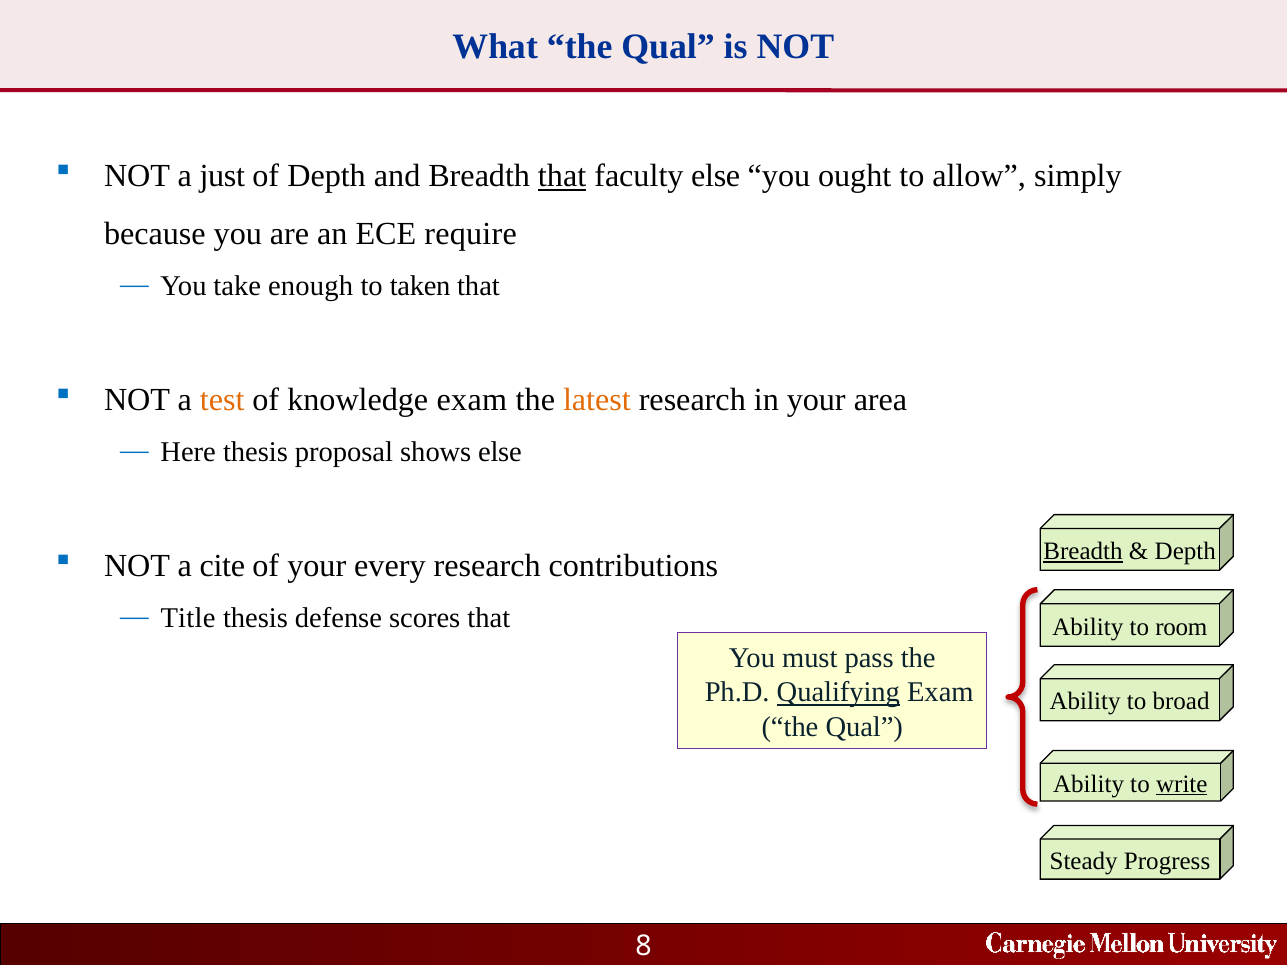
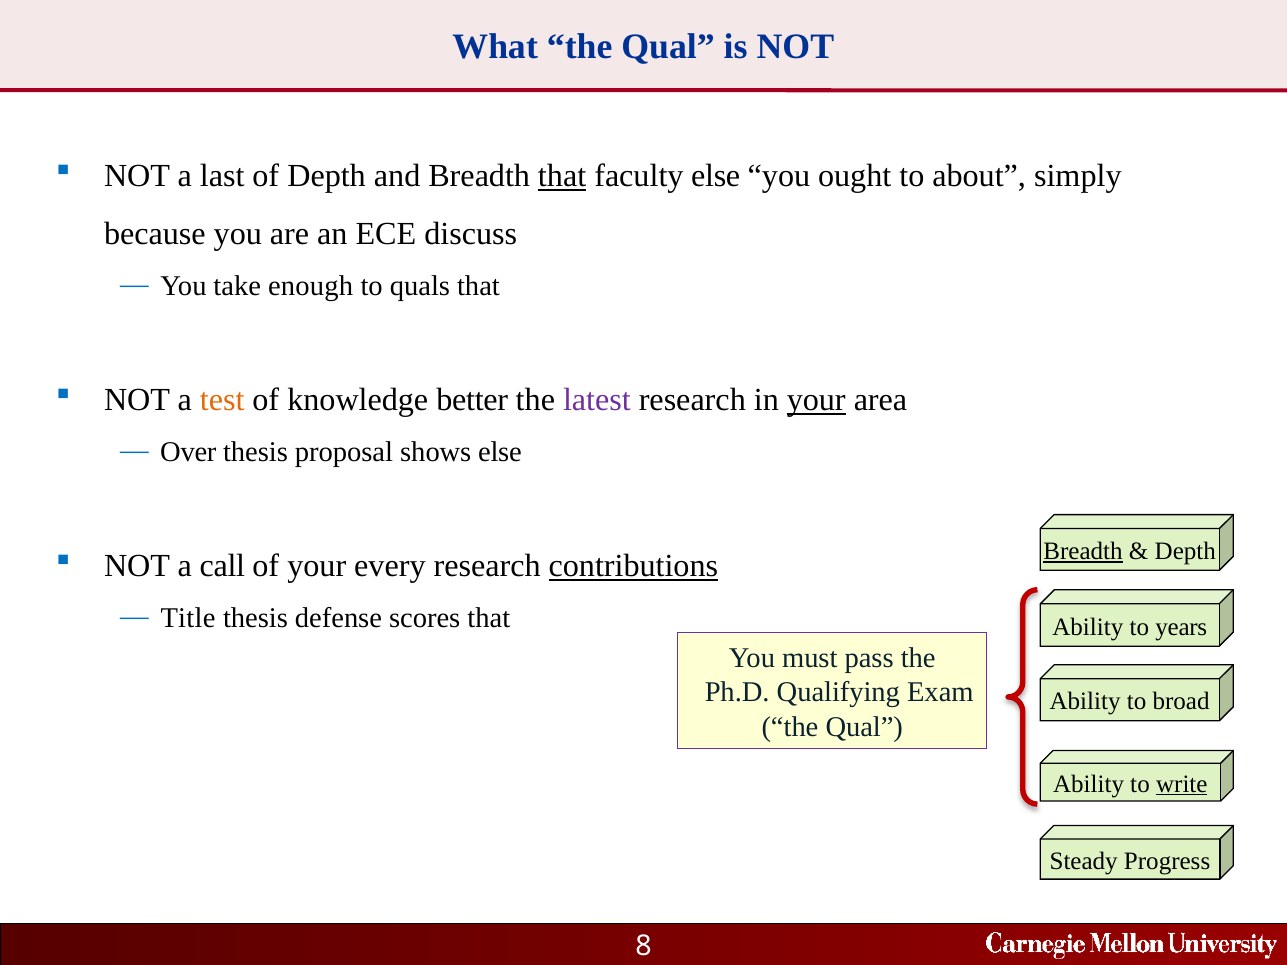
just: just -> last (222, 176)
allow: allow -> about (979, 176)
require: require -> discuss (471, 234)
taken: taken -> quals (420, 286)
knowledge exam: exam -> better (472, 400)
latest colour: orange -> purple (597, 400)
your underline: none -> present (816, 400)
Here: Here -> Over (188, 452)
cite: cite -> call (222, 566)
contributions underline: none -> present (633, 566)
room: room -> years (1181, 627)
Qualifying underline: present -> none (838, 693)
